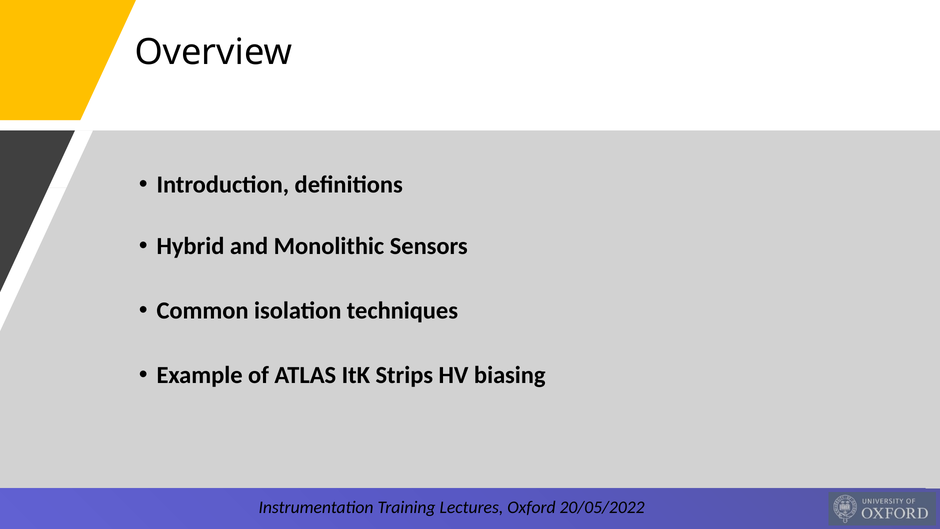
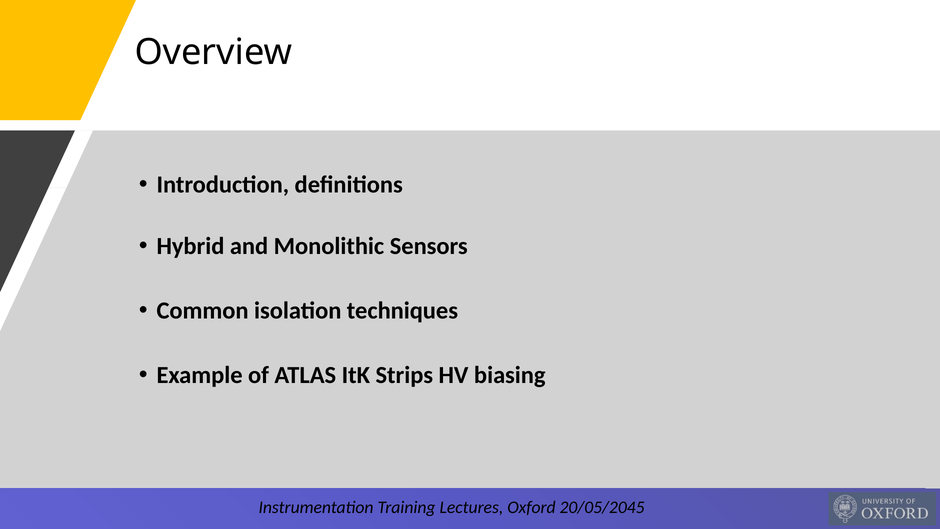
20/05/2022: 20/05/2022 -> 20/05/2045 (602, 507)
